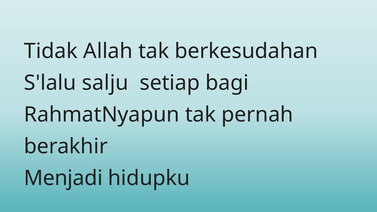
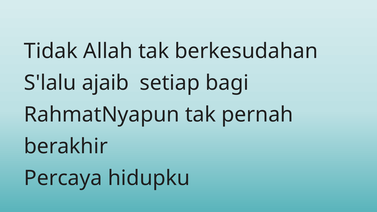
salju: salju -> ajaib (105, 83)
Menjadi: Menjadi -> Percaya (63, 178)
